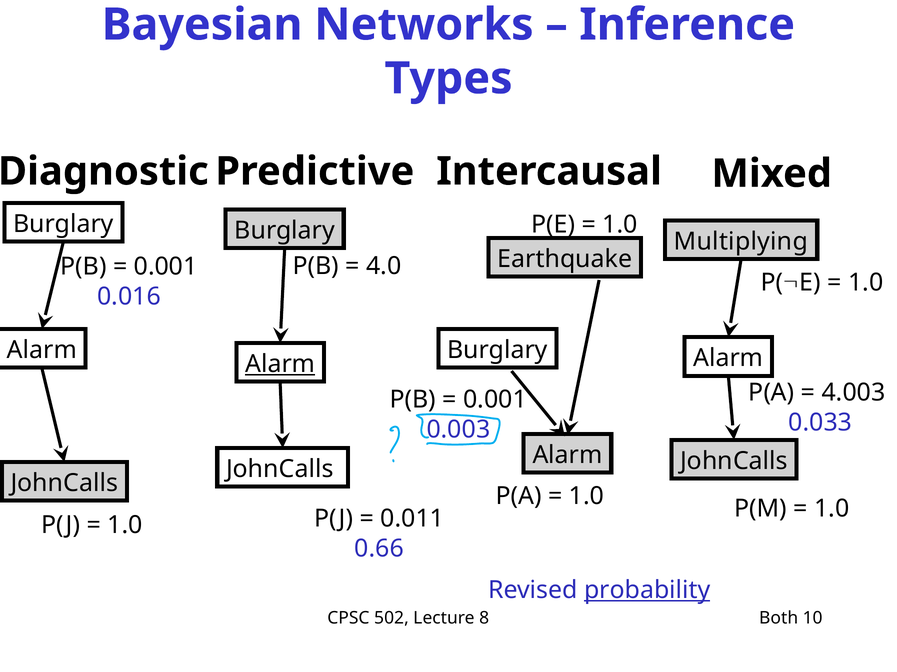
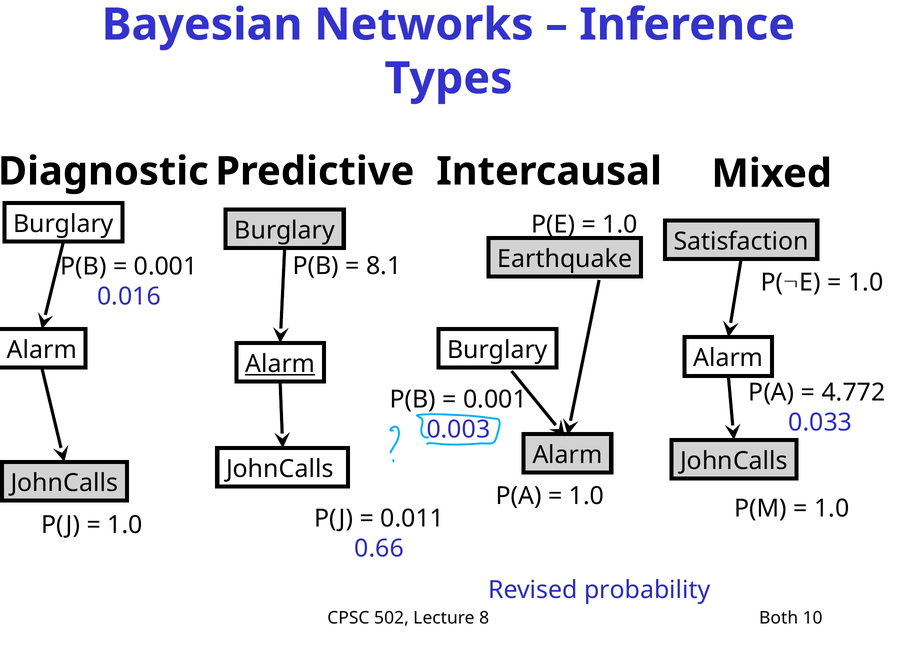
Multiplying: Multiplying -> Satisfaction (741, 242)
4.0: 4.0 -> 8.1 (384, 266)
4.003: 4.003 -> 4.772 (854, 393)
probability underline: present -> none (647, 591)
